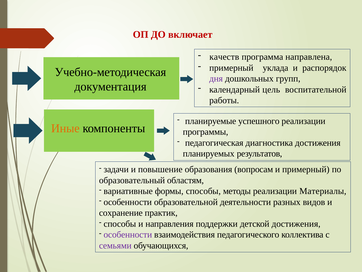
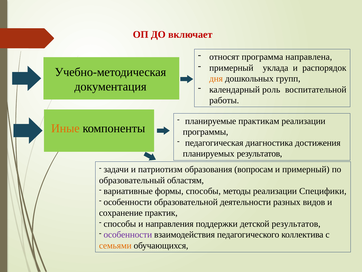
качеств: качеств -> относят (224, 57)
дня colour: purple -> orange (216, 79)
цель: цель -> роль (271, 89)
успешного: успешного -> практикам (259, 121)
повышение: повышение -> патриотизм (160, 169)
Материалы: Материалы -> Специфики (323, 191)
детской достижения: достижения -> результатов (296, 223)
семьями colour: purple -> orange (115, 245)
